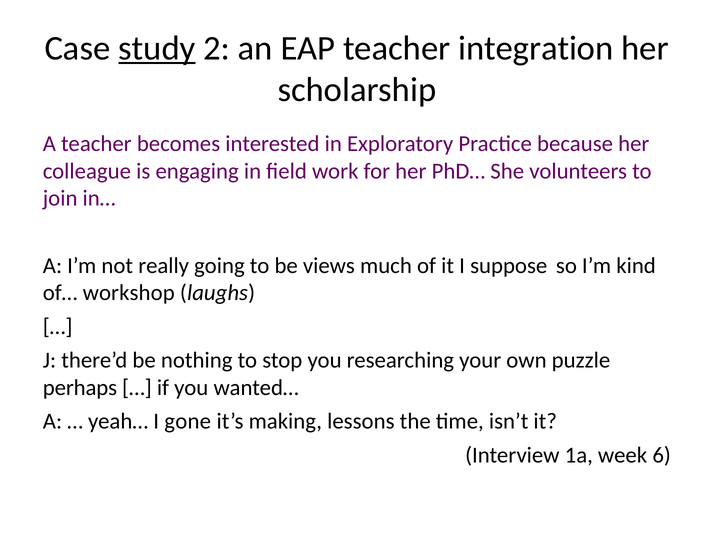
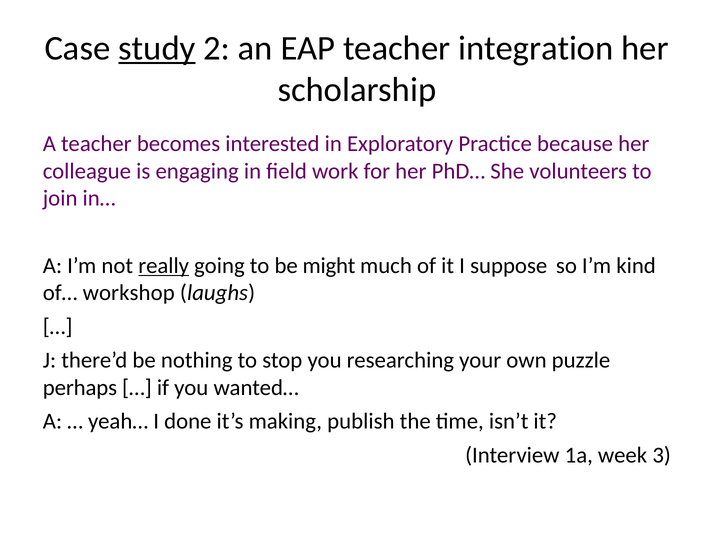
really underline: none -> present (164, 266)
views: views -> might (329, 266)
gone: gone -> done (188, 422)
lessons: lessons -> publish (361, 422)
6: 6 -> 3 (662, 455)
